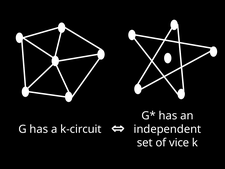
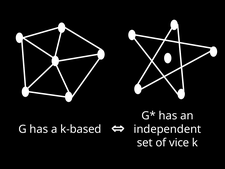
k-circuit: k-circuit -> k-based (81, 129)
